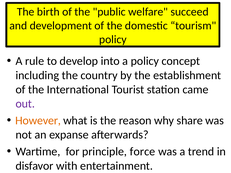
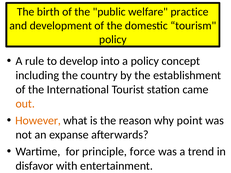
succeed: succeed -> practice (190, 12)
out colour: purple -> orange (25, 104)
share: share -> point (190, 121)
